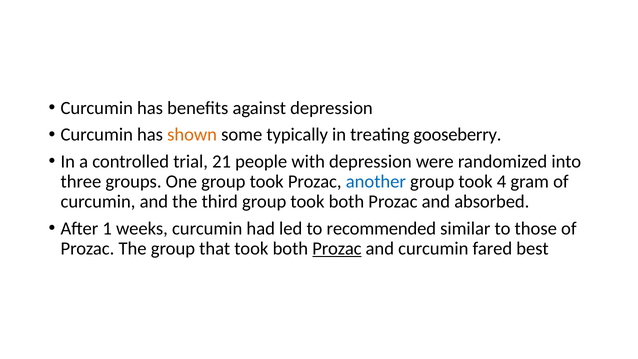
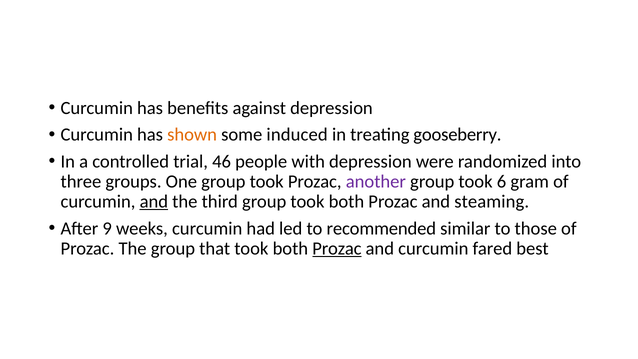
typically: typically -> induced (297, 135)
21: 21 -> 46 (222, 161)
another colour: blue -> purple (376, 181)
4: 4 -> 6 (502, 181)
and underline: none -> present (154, 202)
absorbed: absorbed -> steaming (492, 202)
1: 1 -> 9 (107, 228)
